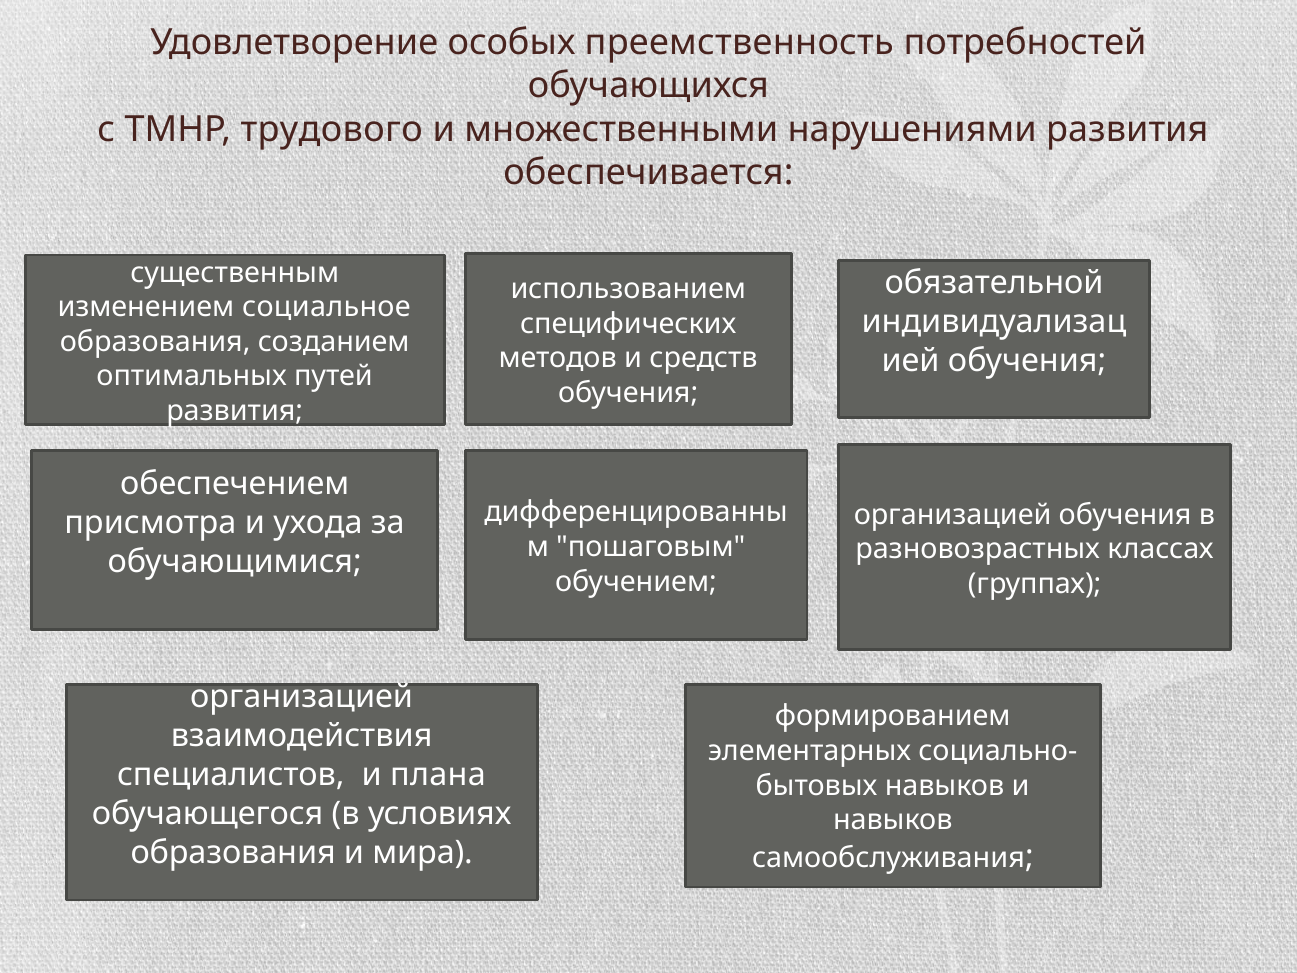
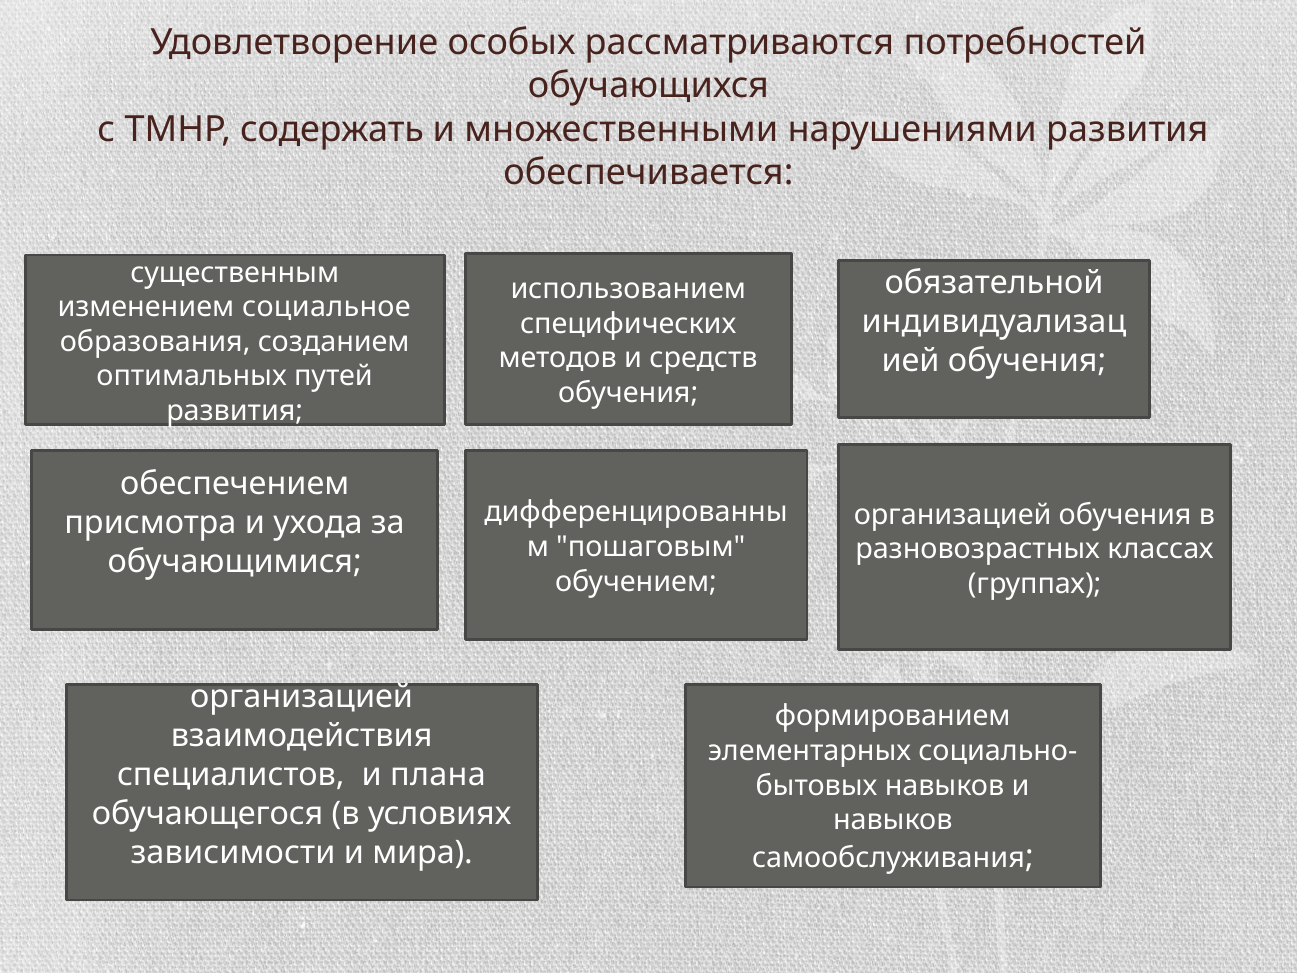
преемственность: преемственность -> рассматриваются (739, 43)
трудового: трудового -> содержать (332, 129)
образования: образования -> зависимости (233, 853)
